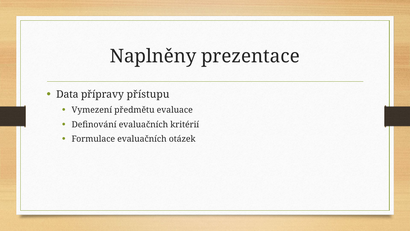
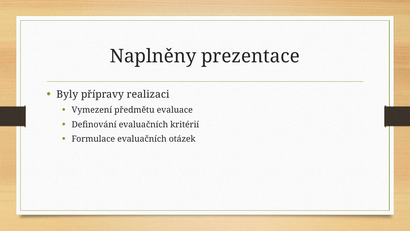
Data: Data -> Byly (67, 94)
přístupu: přístupu -> realizaci (148, 94)
